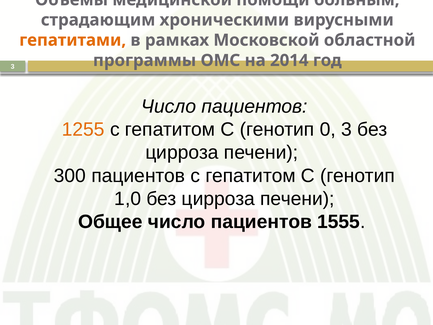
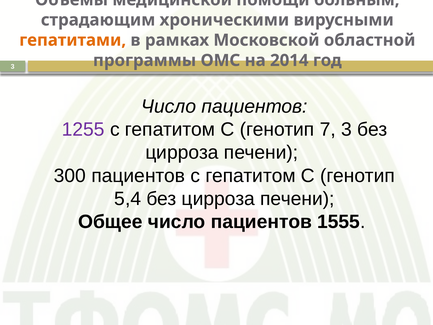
1255 colour: orange -> purple (83, 129)
0: 0 -> 7 (328, 129)
1,0: 1,0 -> 5,4 (128, 199)
